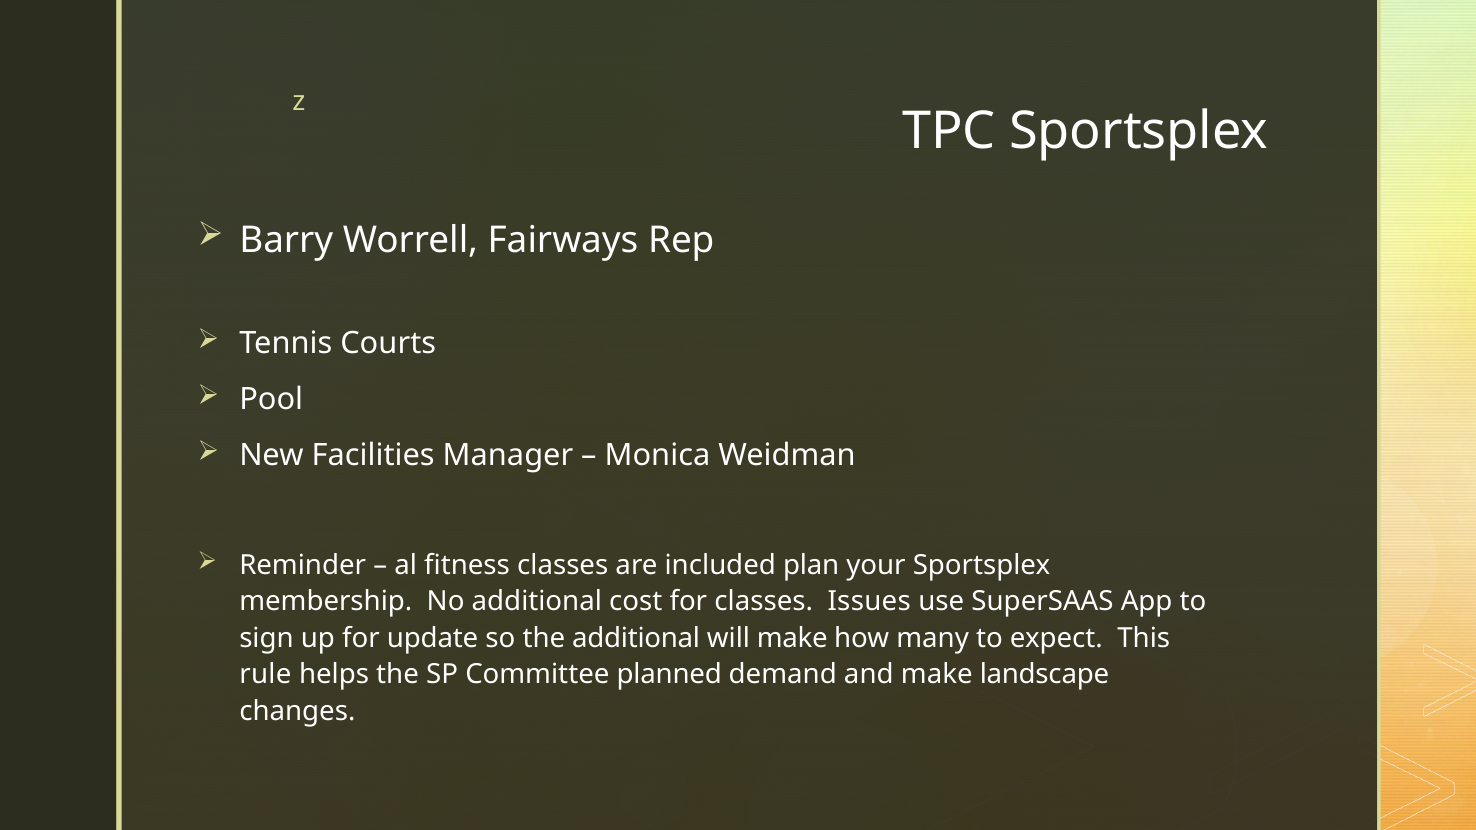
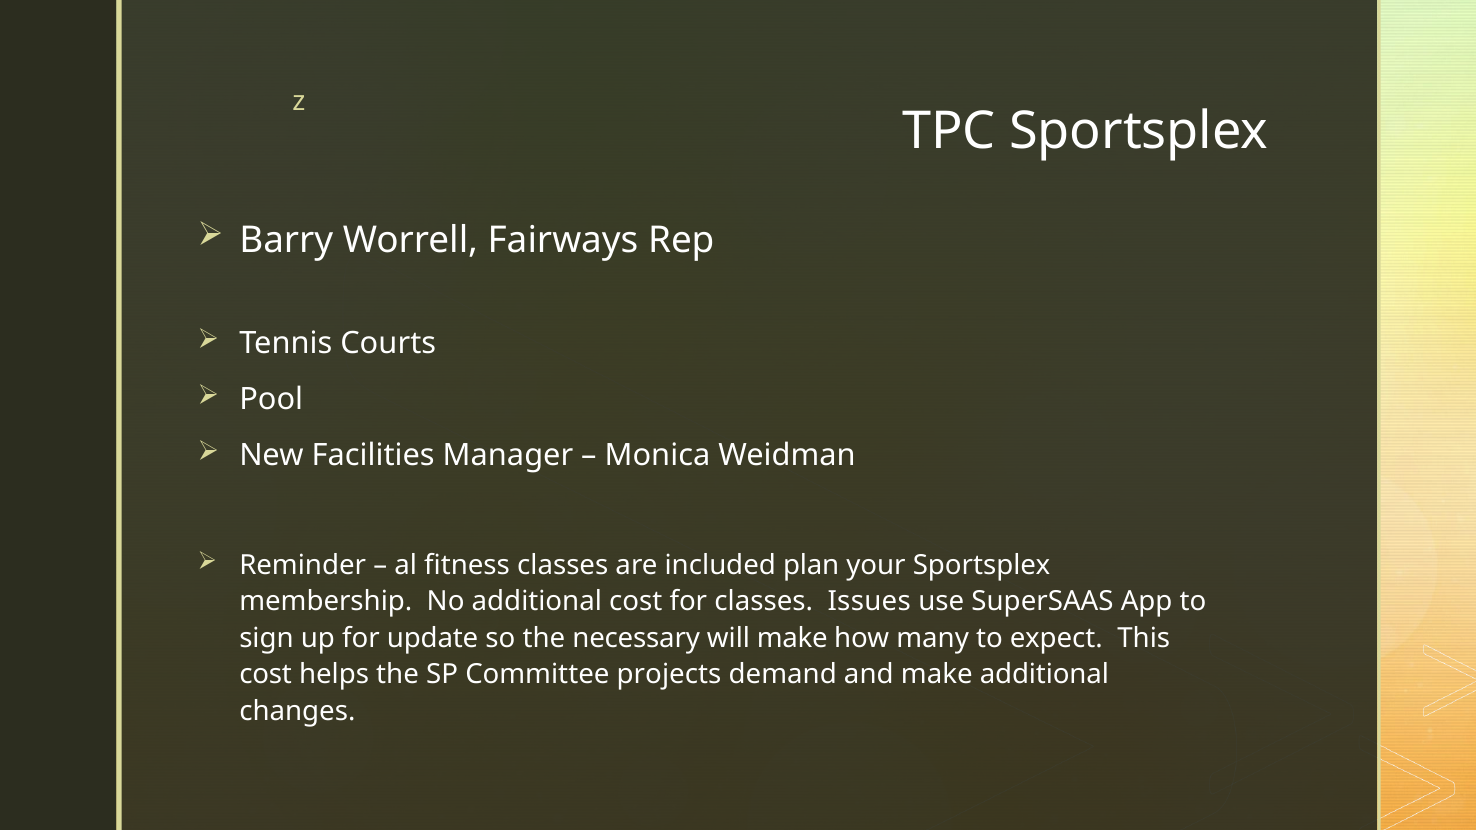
the additional: additional -> necessary (636, 638)
rule: rule -> cost (266, 675)
planned: planned -> projects (669, 675)
make landscape: landscape -> additional (1044, 675)
